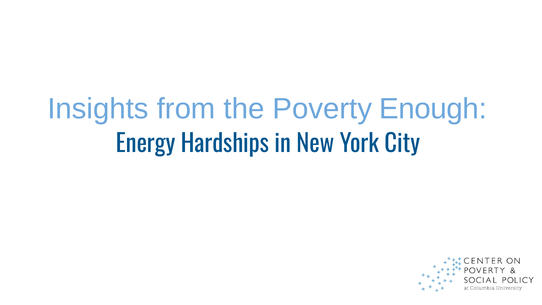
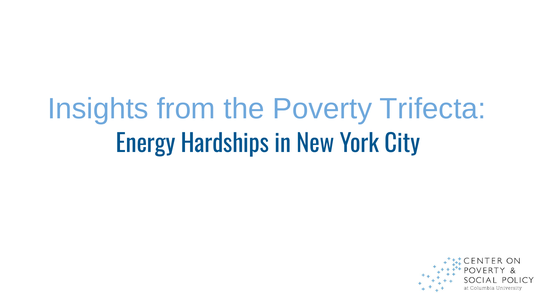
Enough: Enough -> Trifecta (433, 109)
